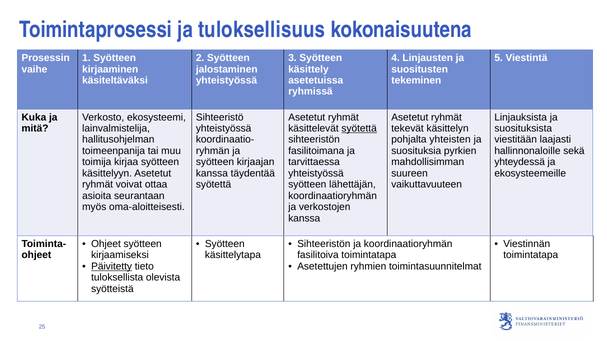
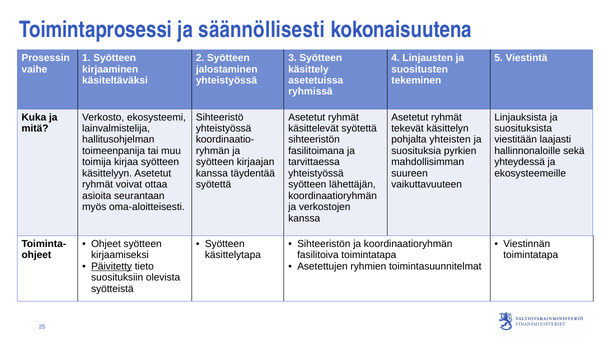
tuloksellisuus: tuloksellisuus -> säännöllisesti (262, 30)
syötettä underline: present -> none (359, 129)
tuloksellista: tuloksellista -> suosituksiin (117, 278)
